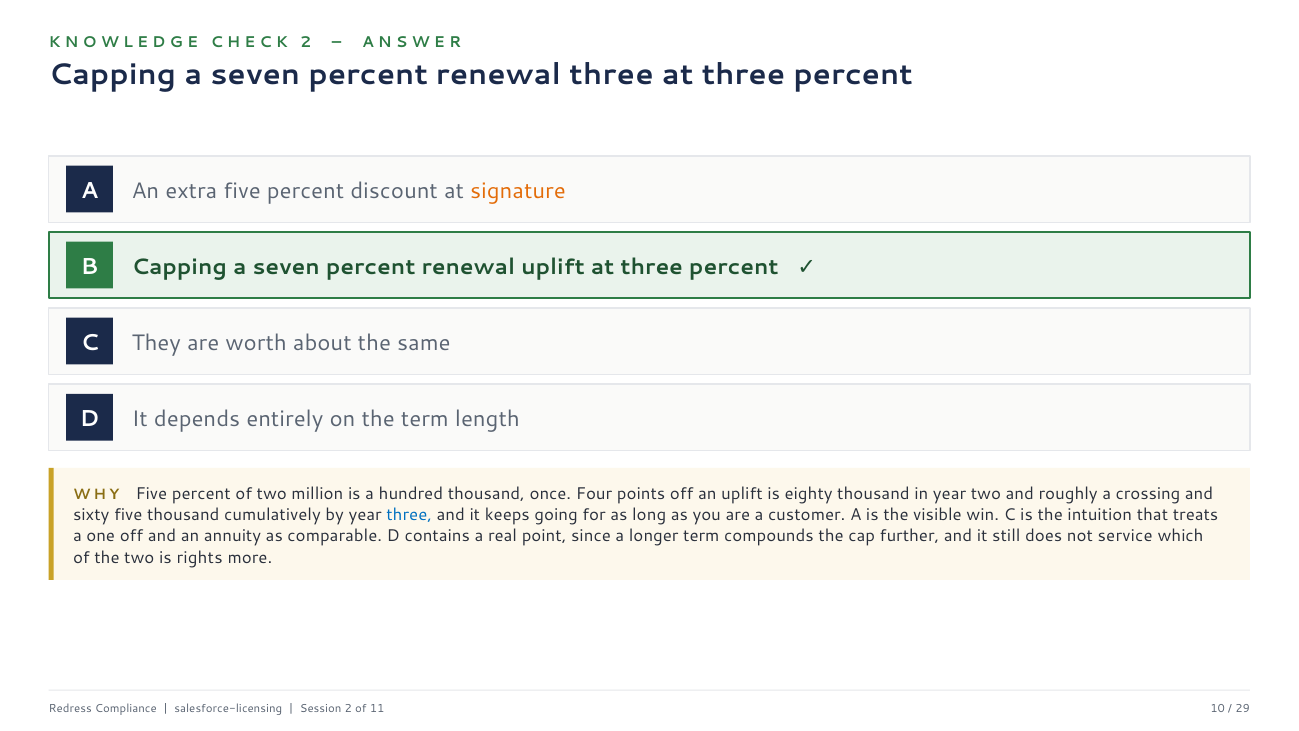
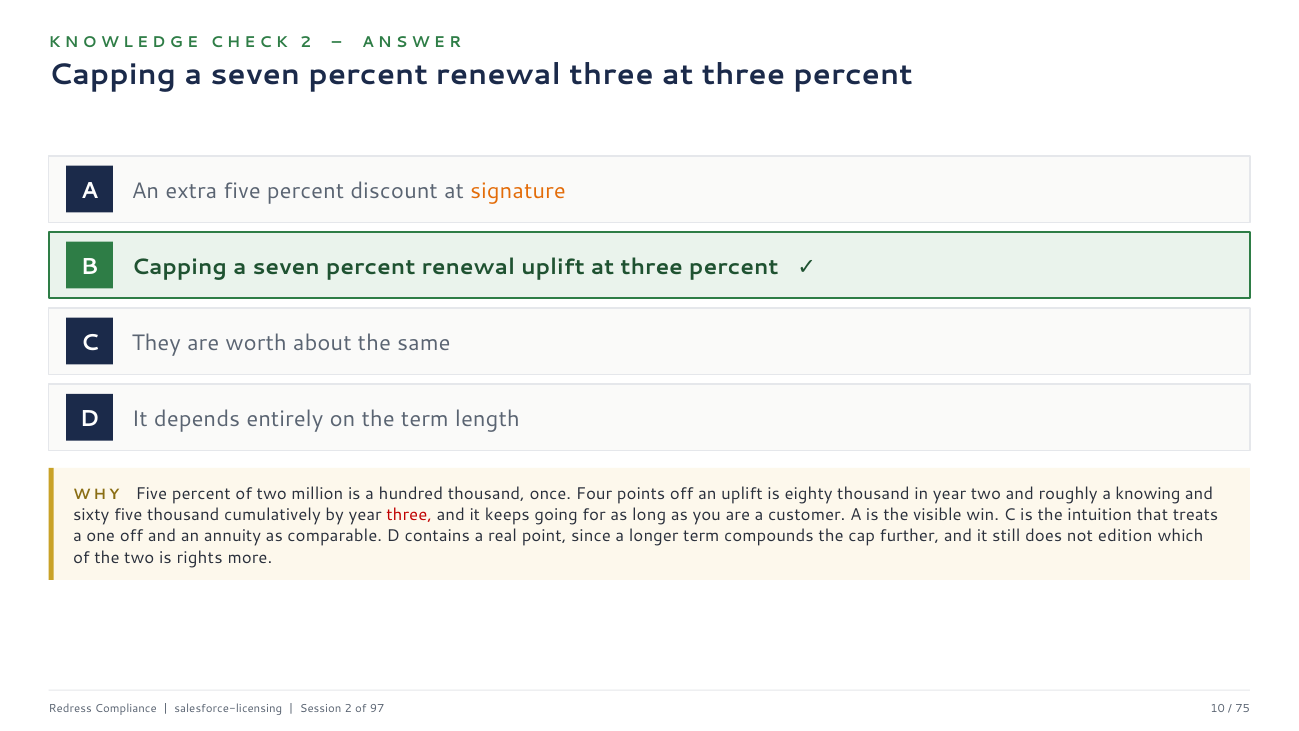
crossing: crossing -> knowing (1148, 493)
three colour: blue -> red (409, 515)
service: service -> edition (1125, 536)
11: 11 -> 97 (377, 708)
29: 29 -> 75 (1243, 708)
